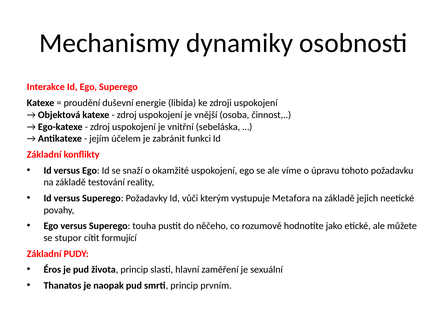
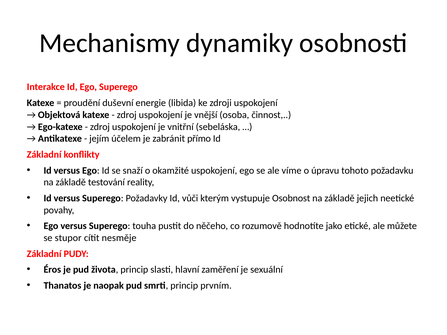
funkci: funkci -> přímo (199, 139)
Metafora: Metafora -> Osobnost (291, 198)
formující: formující -> nesměje (119, 238)
